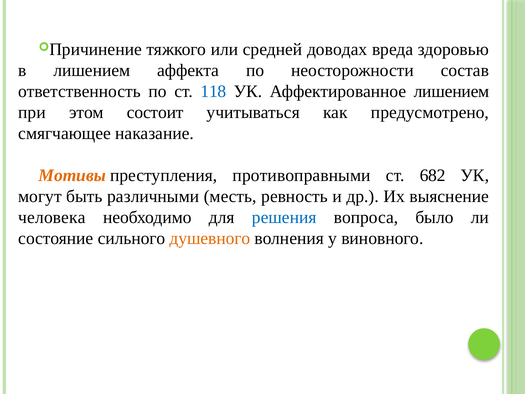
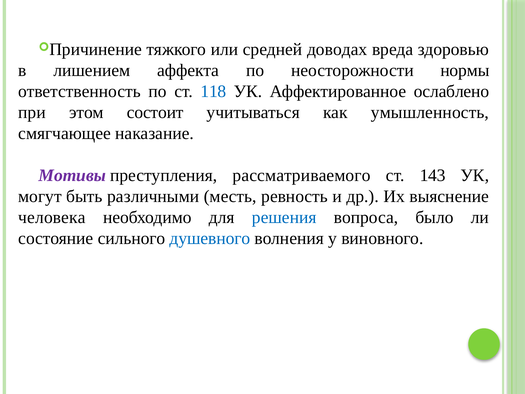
состав: состав -> нормы (465, 70)
Аффектированное лишением: лишением -> ослаблено (452, 91)
предусмотрено: предусмотрено -> умышленность (430, 112)
Мотивы colour: orange -> purple (72, 175)
противоправными: противоправными -> рассматриваемого (302, 175)
682: 682 -> 143 (433, 175)
душевного colour: orange -> blue (210, 238)
